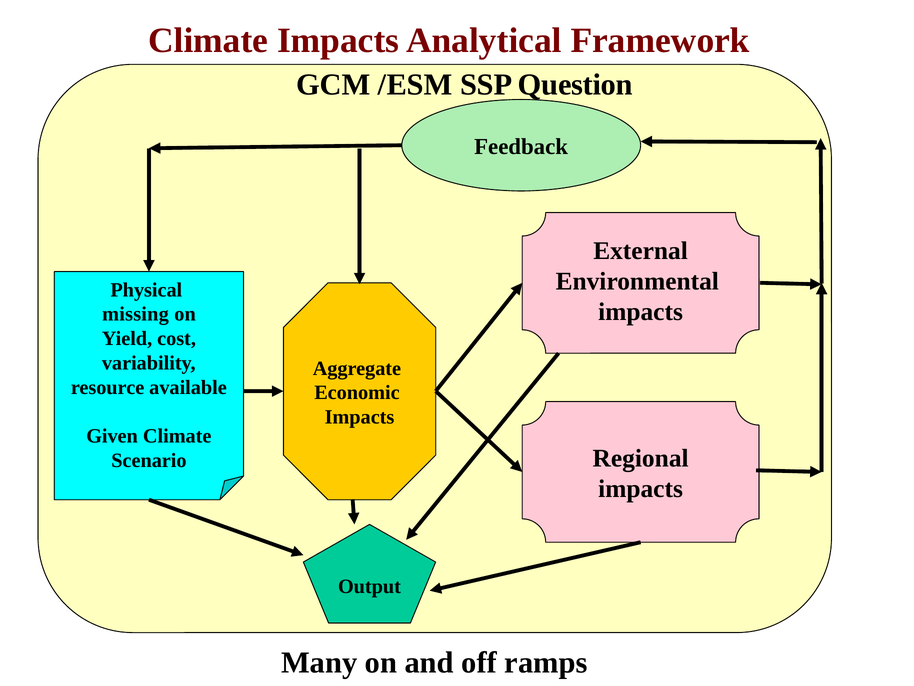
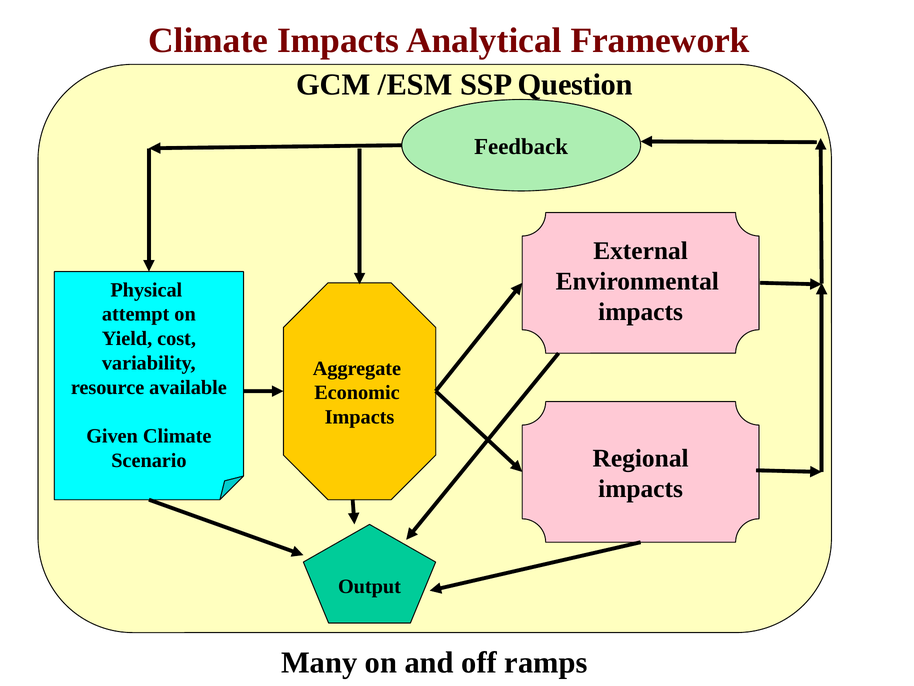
missing: missing -> attempt (136, 314)
